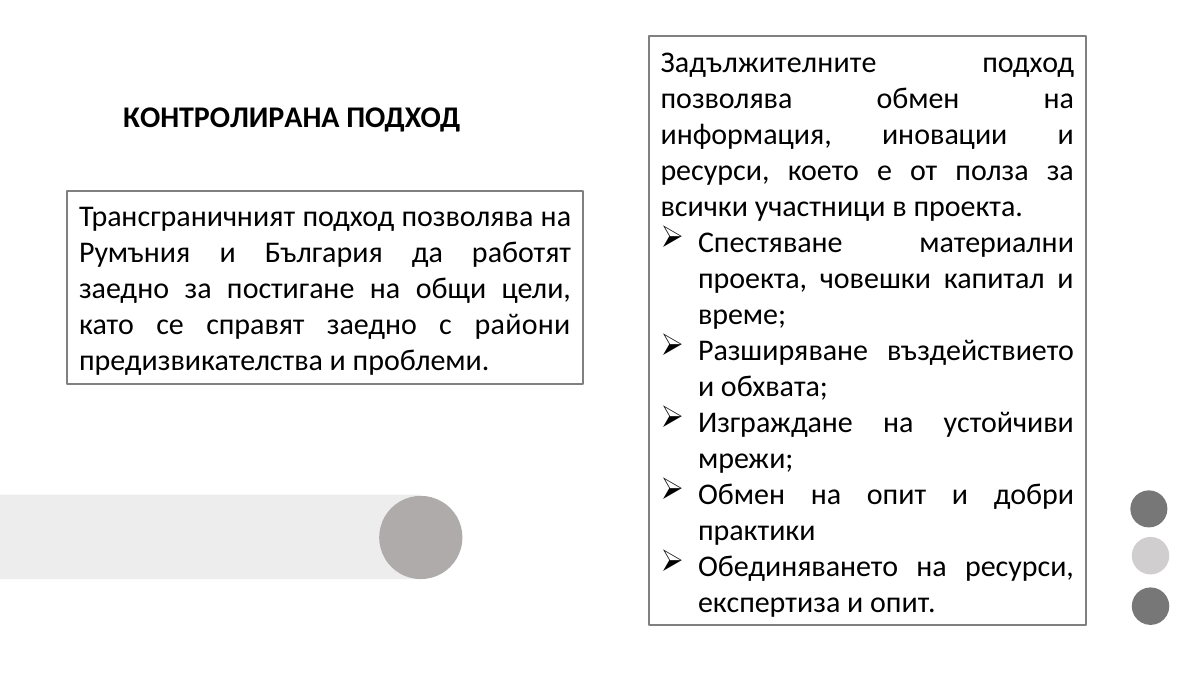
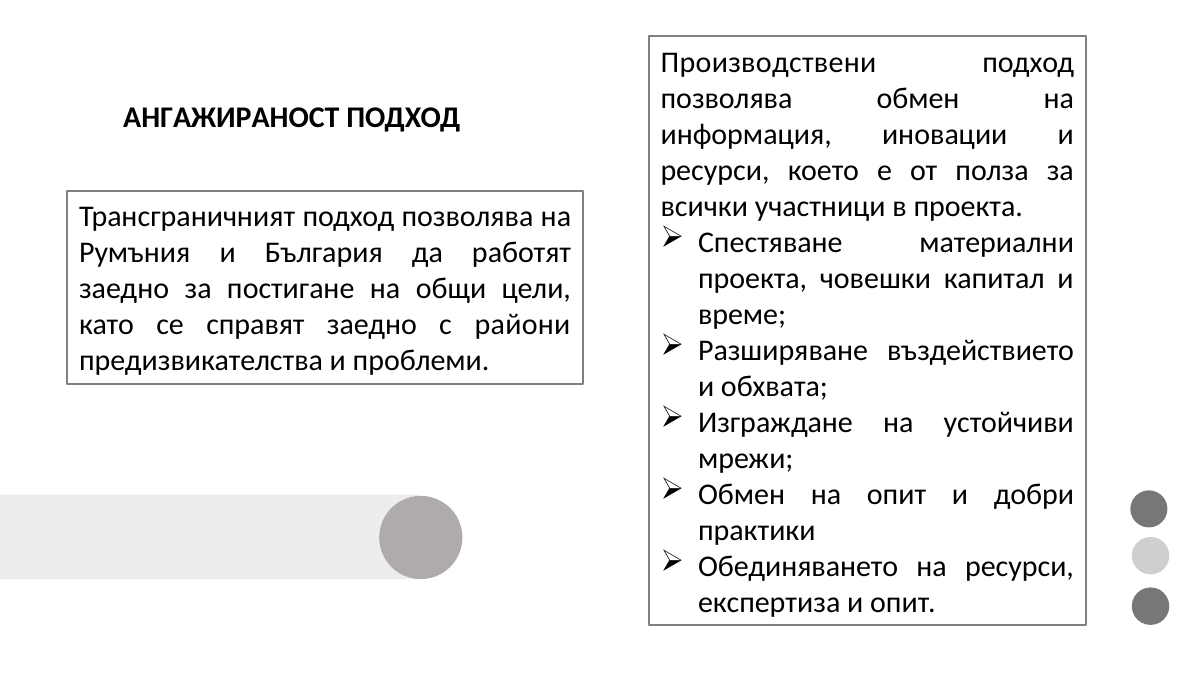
Задължителните: Задължителните -> Производствени (768, 62)
КОНТРОЛИРАНА: КОНТРОЛИРАНА -> АНГАЖИРАНОСТ (231, 117)
